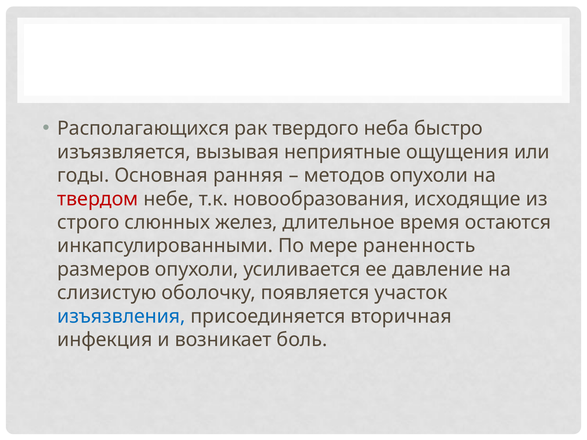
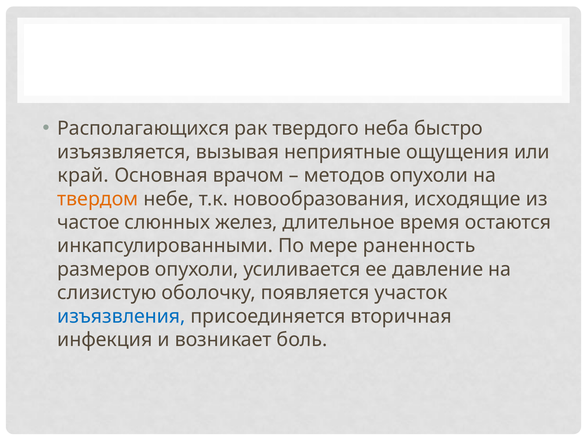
годы: годы -> край (83, 176)
ранняя: ранняя -> врачом (248, 176)
твердом colour: red -> orange (98, 199)
строго: строго -> частое (88, 222)
